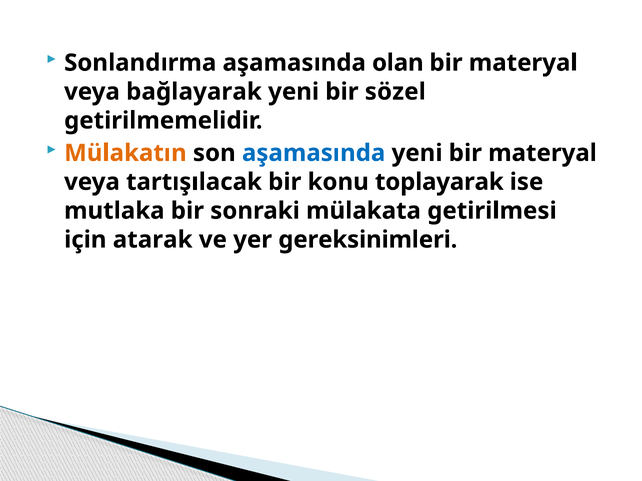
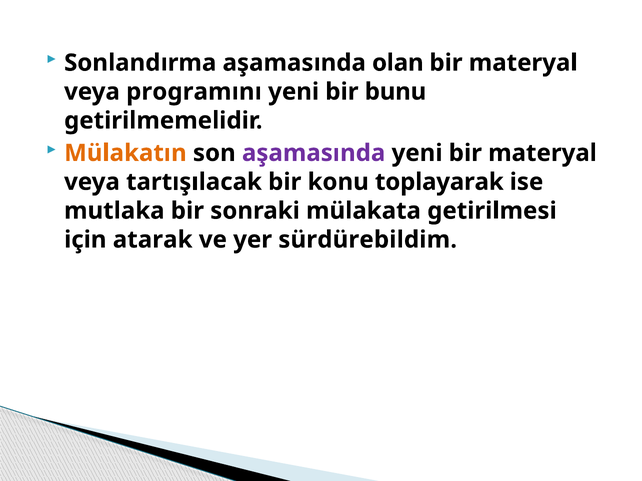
bağlayarak: bağlayarak -> programını (194, 92)
sözel: sözel -> bunu (396, 92)
aşamasında colour: blue -> purple (314, 153)
gereksinimleri: gereksinimleri -> sürdürebildim (368, 240)
